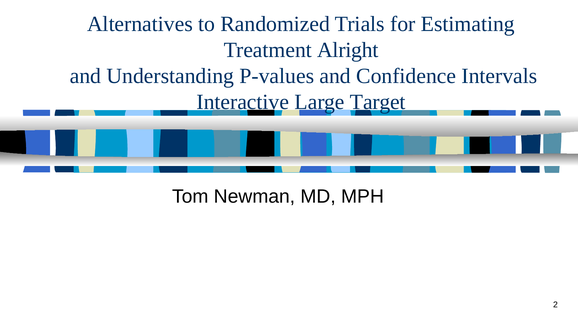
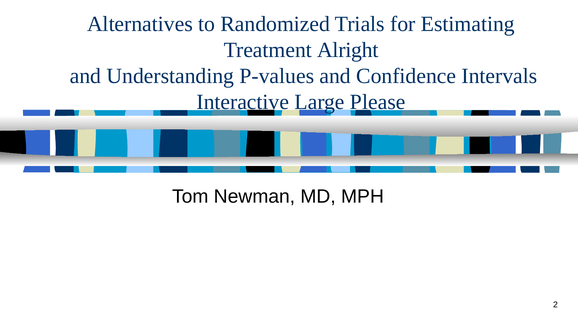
Target: Target -> Please (378, 102)
